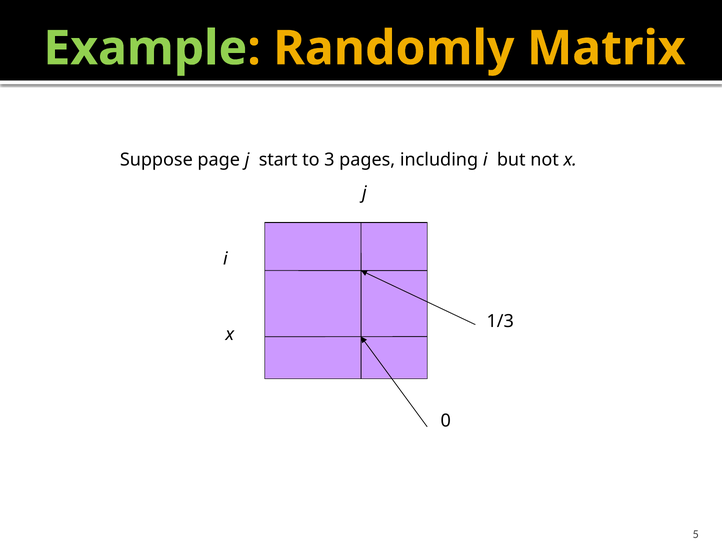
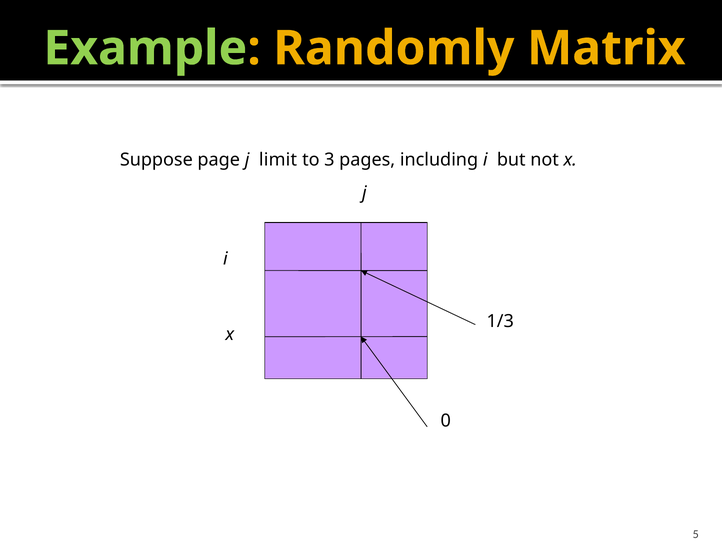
start: start -> limit (278, 160)
